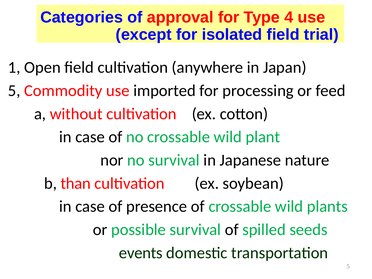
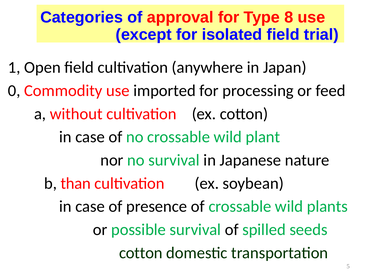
4: 4 -> 8 (289, 17)
5: 5 -> 0 (14, 91)
events: events -> cotton (141, 253)
